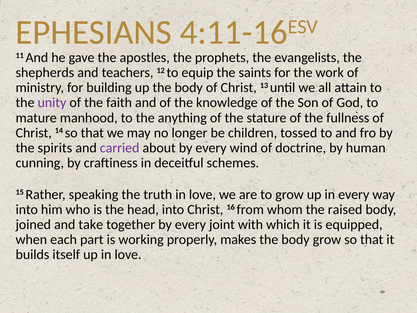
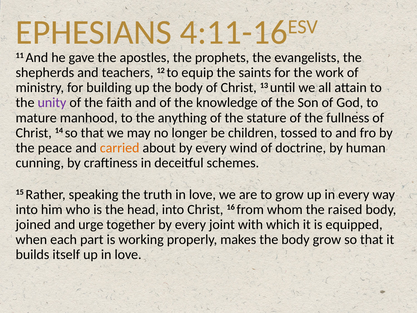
spirits: spirits -> peace (55, 148)
carried colour: purple -> orange (120, 148)
take: take -> urge (91, 224)
